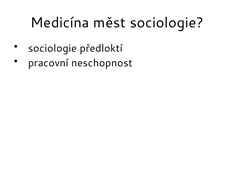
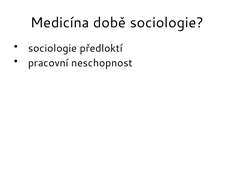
měst: měst -> době (109, 23)
